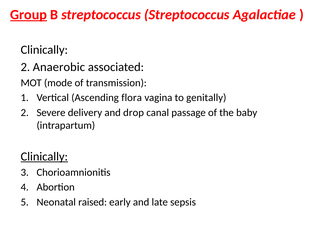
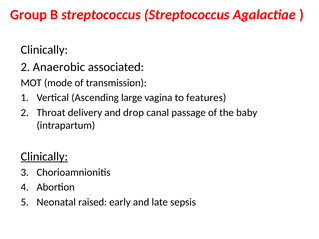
Group underline: present -> none (29, 15)
flora: flora -> large (132, 98)
genitally: genitally -> features (206, 98)
Severe: Severe -> Throat (51, 113)
